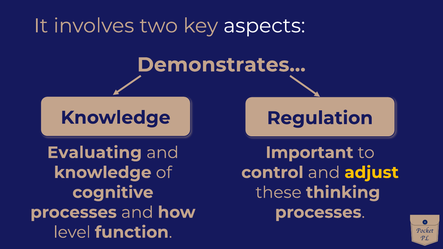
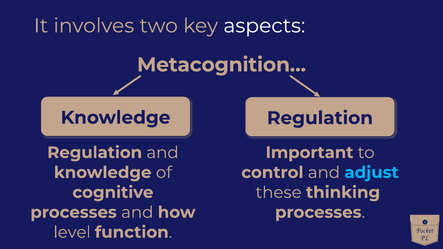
Demonstrates…: Demonstrates… -> Metacognition… (222, 65)
Evaluating: Evaluating -> Regulation (95, 153)
adjust colour: yellow -> light blue (372, 173)
